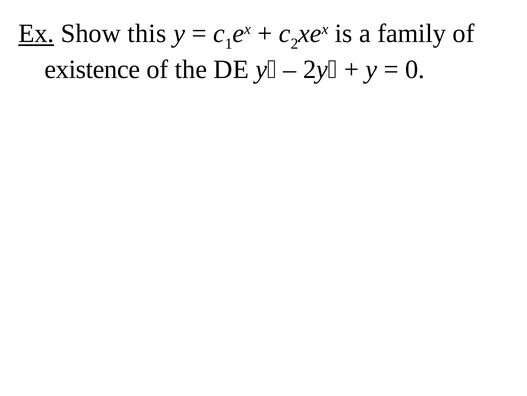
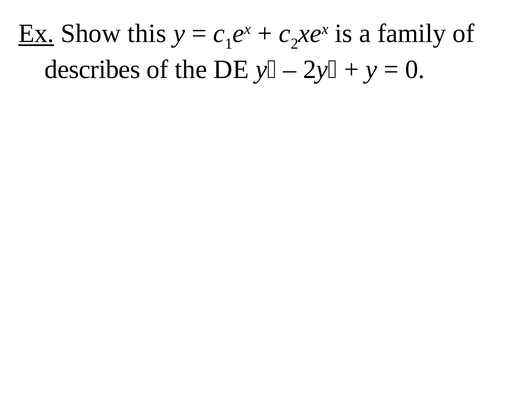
existence: existence -> describes (92, 69)
